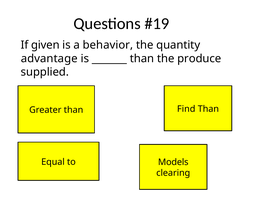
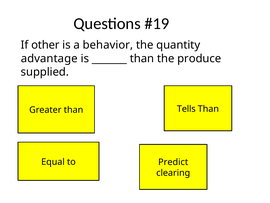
given: given -> other (45, 45)
Find: Find -> Tells (186, 109)
Models: Models -> Predict (173, 162)
